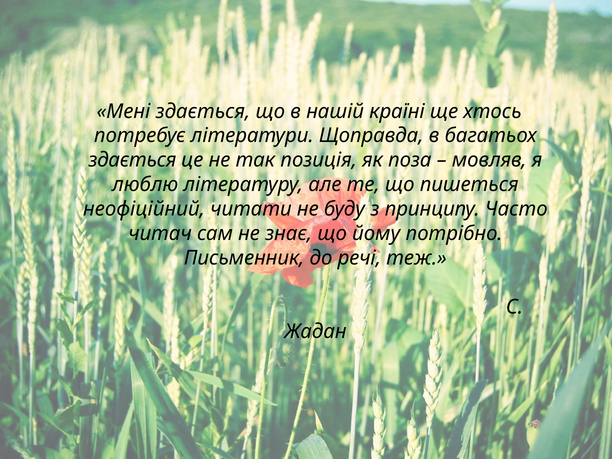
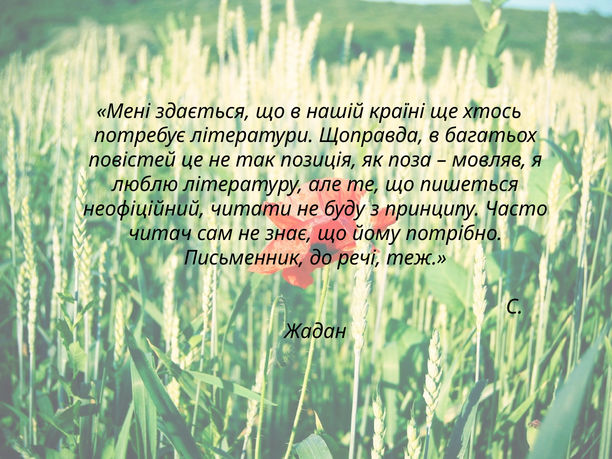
здається: здається -> повістей (132, 160)
